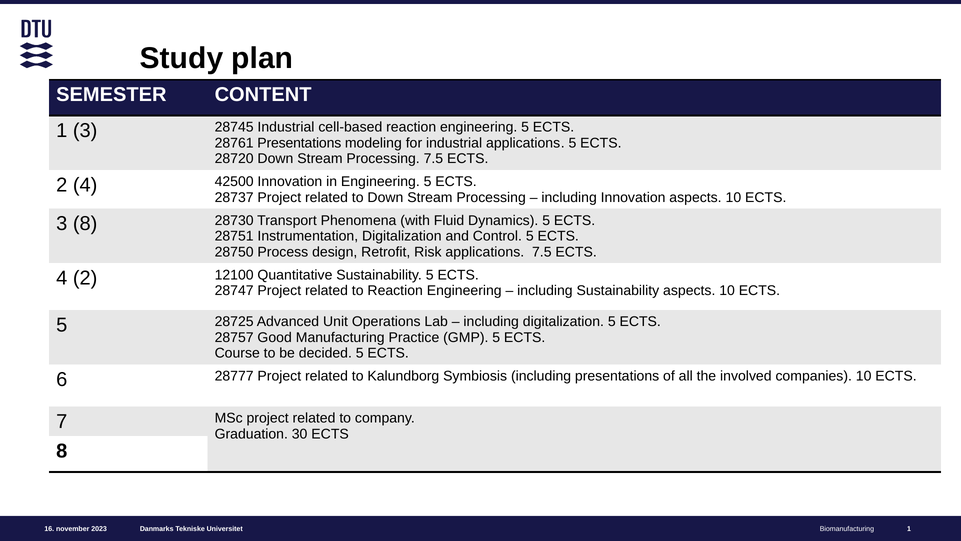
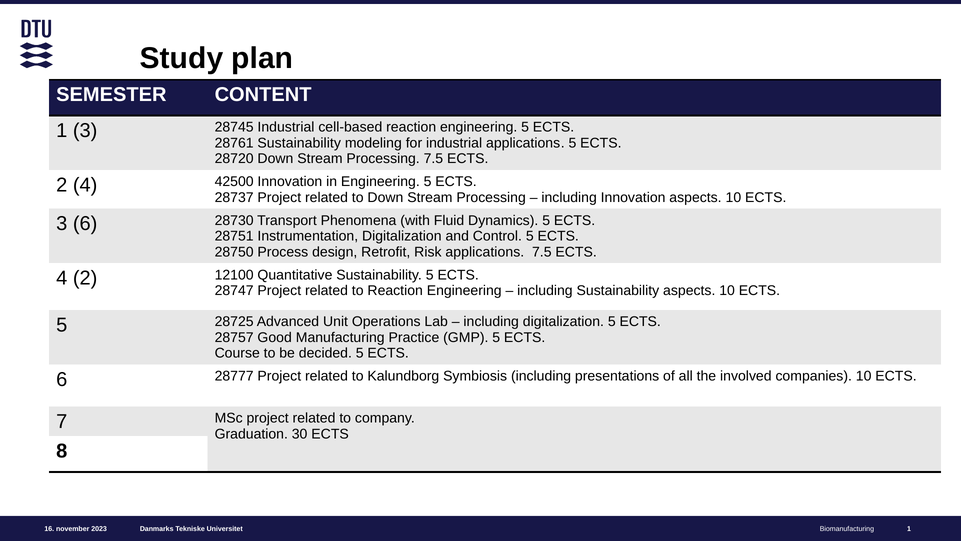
28761 Presentations: Presentations -> Sustainability (299, 143)
3 8: 8 -> 6 (85, 224)
